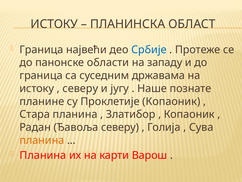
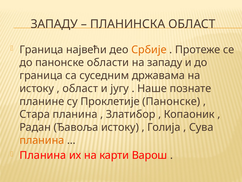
ИСТОКУ: ИСТОКУ -> ЗАПАДУ (54, 24)
Србије colour: blue -> orange (149, 50)
северу: северу -> област (80, 88)
Проклетије Копаоник: Копаоник -> Панонске (171, 101)
Ђавоља северу: северу -> истоку (120, 127)
